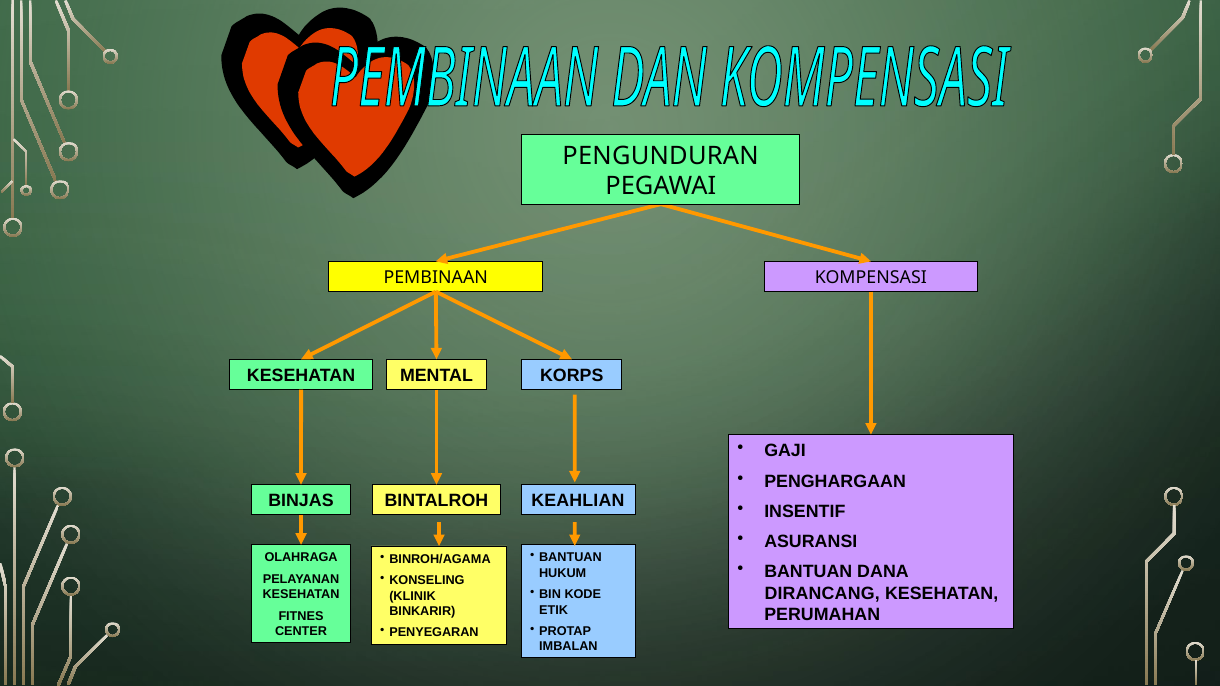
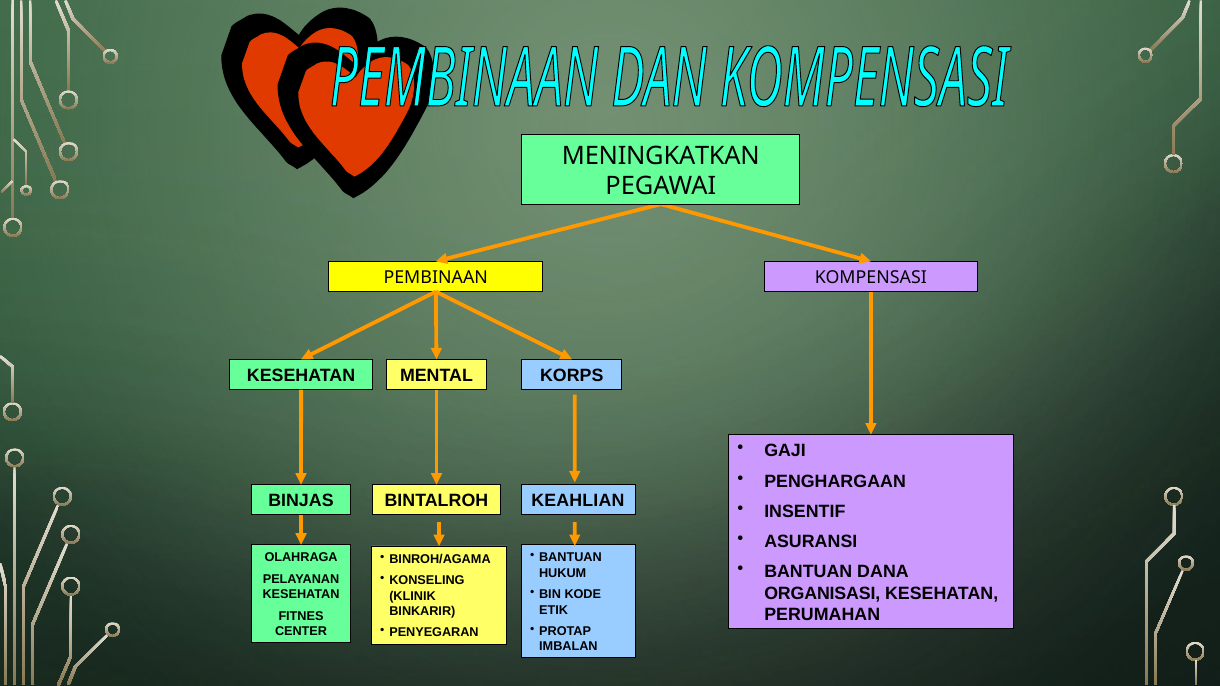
PENGUNDURAN: PENGUNDURAN -> MENINGKATKAN (661, 156)
DIRANCANG: DIRANCANG -> ORGANISASI (822, 593)
